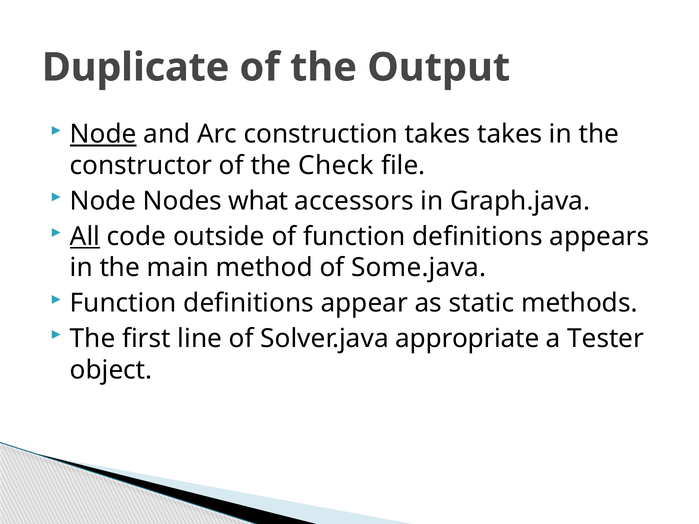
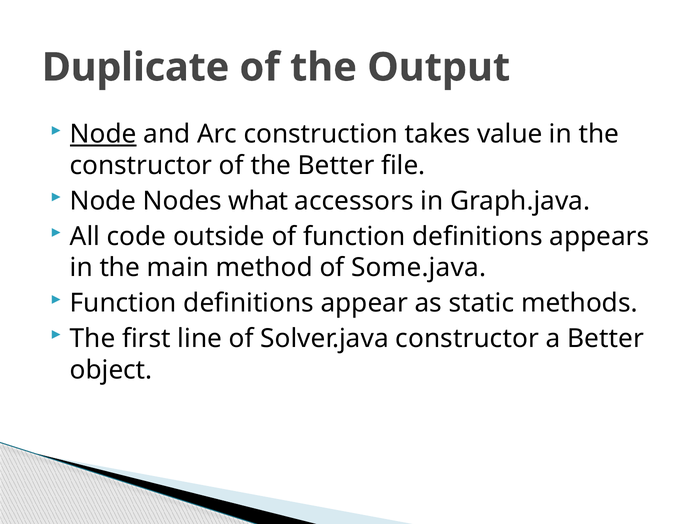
takes takes: takes -> value (510, 134)
the Check: Check -> Better (336, 166)
All underline: present -> none (85, 236)
Solver.java appropriate: appropriate -> constructor (467, 339)
a Tester: Tester -> Better (606, 339)
